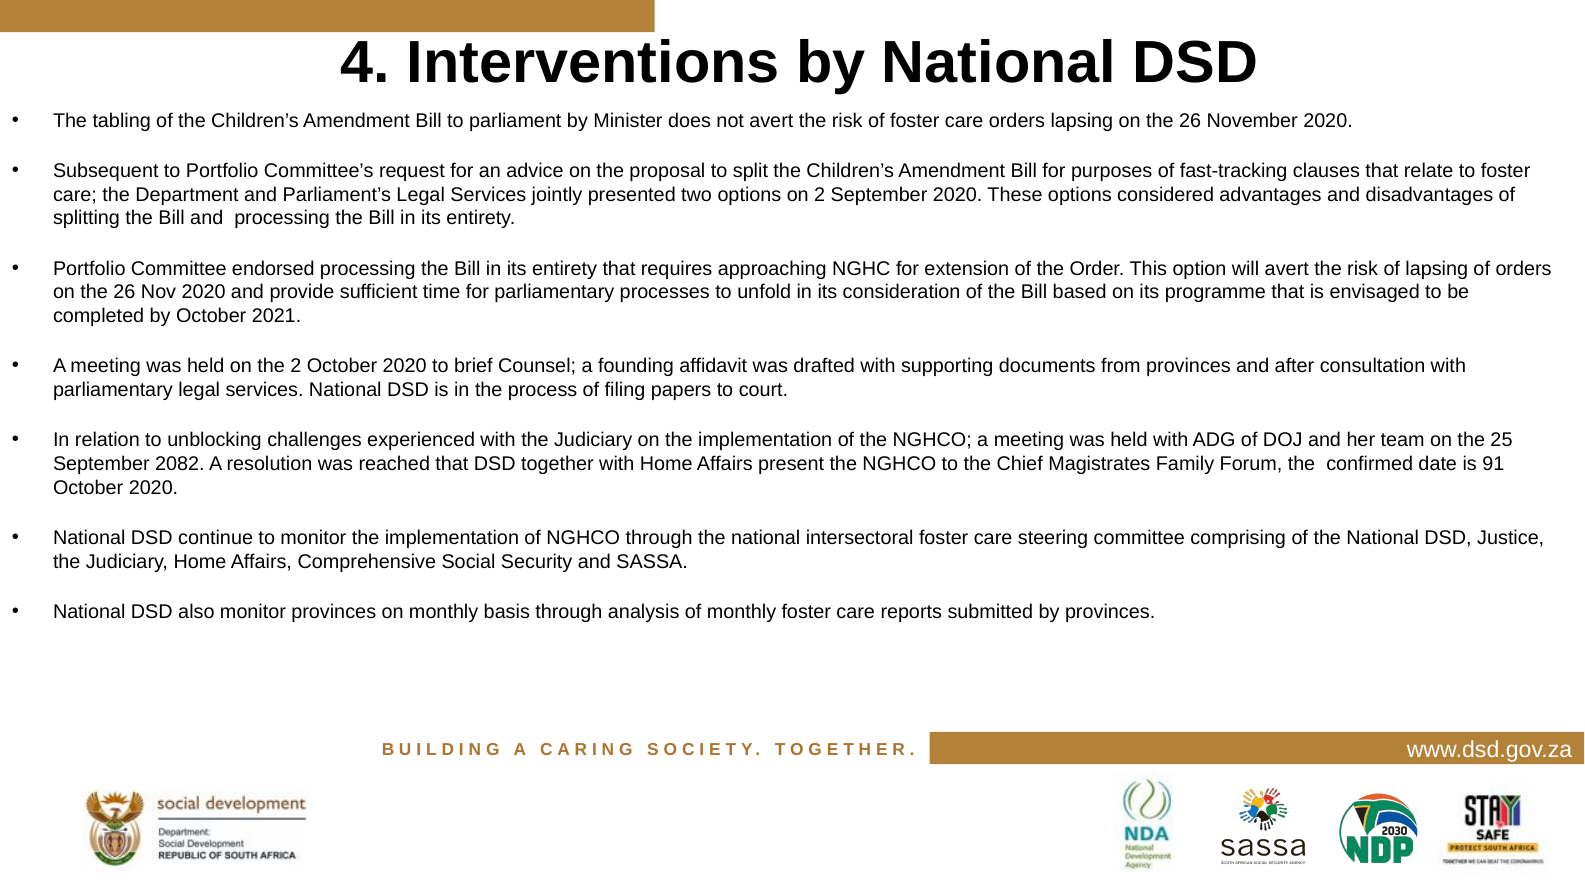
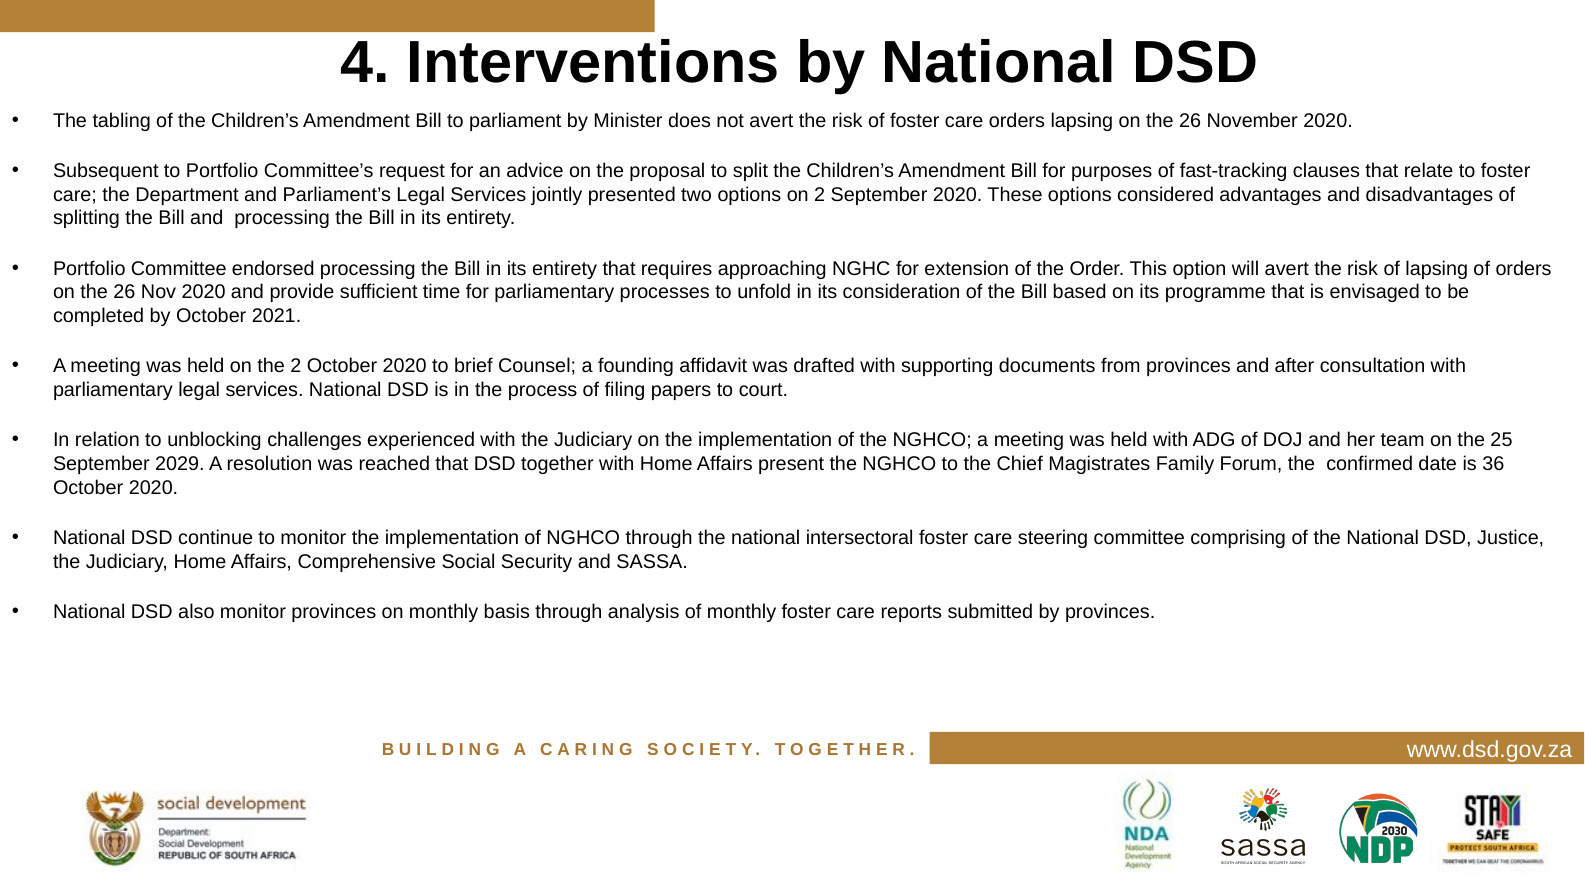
2082: 2082 -> 2029 (180, 464)
91: 91 -> 36 (1493, 464)
